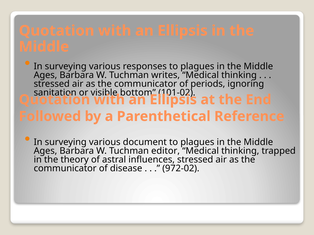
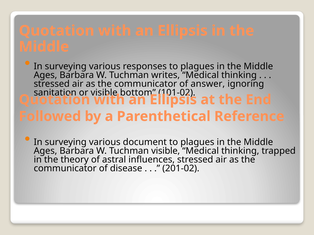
periods: periods -> answer (208, 84)
Tuchman editor: editor -> visible (166, 151)
972-02: 972-02 -> 201-02 (181, 169)
